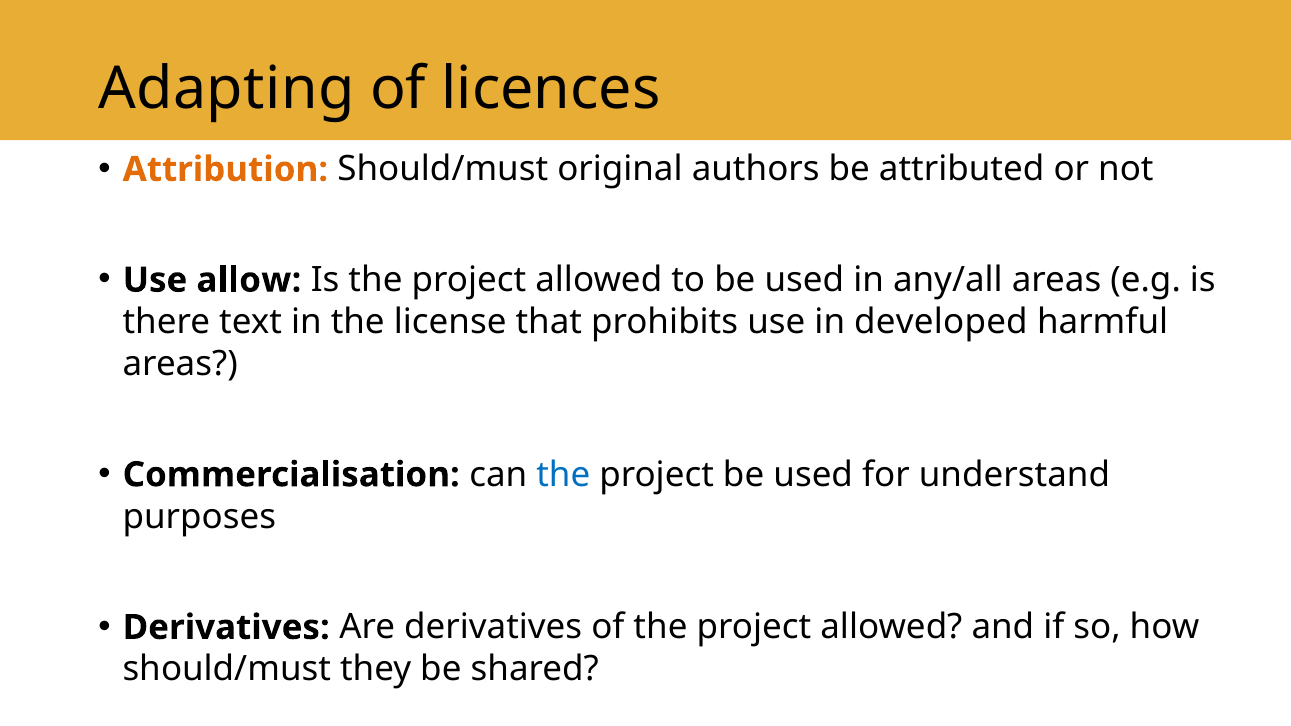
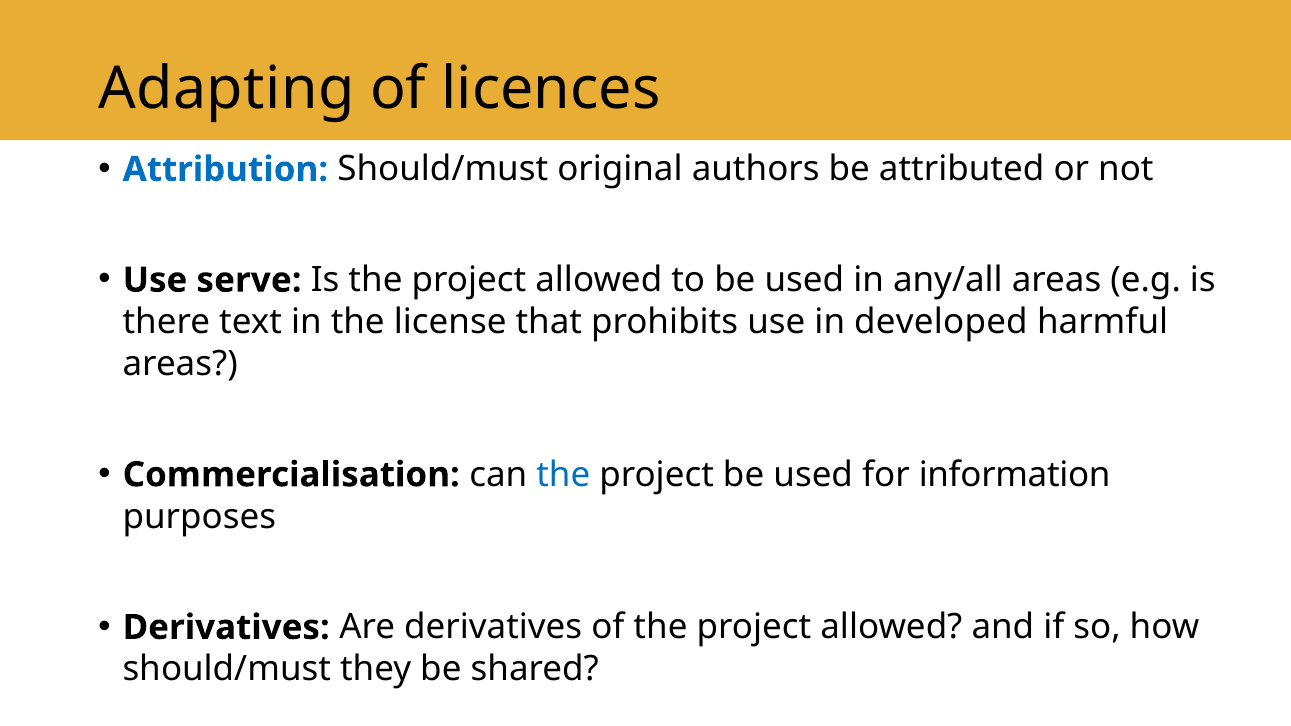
Attribution colour: orange -> blue (225, 169)
allow: allow -> serve (249, 280)
understand: understand -> information (1015, 475)
